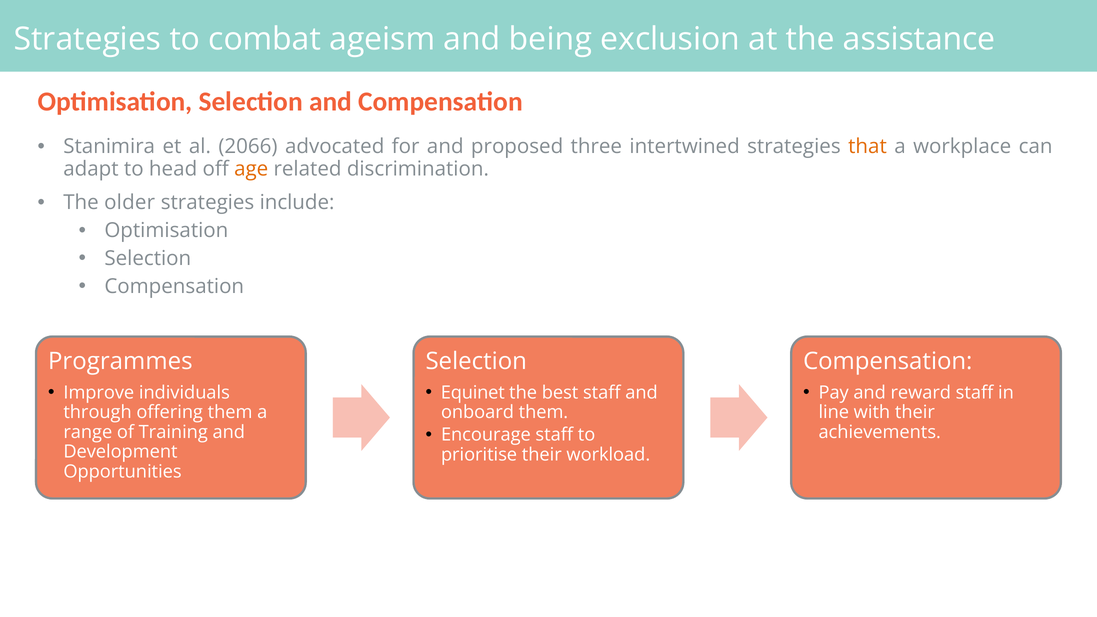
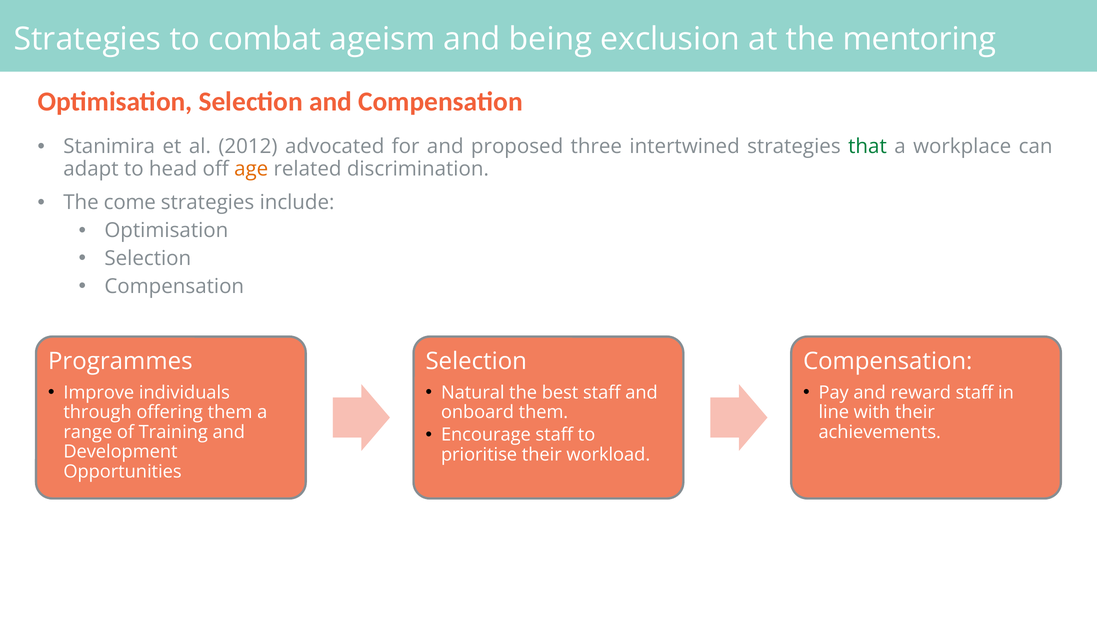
assistance: assistance -> mentoring (919, 39)
2066: 2066 -> 2012 (248, 147)
that colour: orange -> green (867, 147)
older: older -> come (130, 203)
Equinet: Equinet -> Natural (473, 393)
